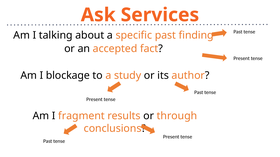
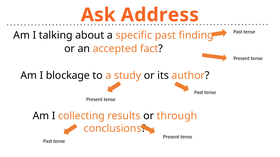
Services: Services -> Address (160, 15)
fragment: fragment -> collecting (82, 116)
